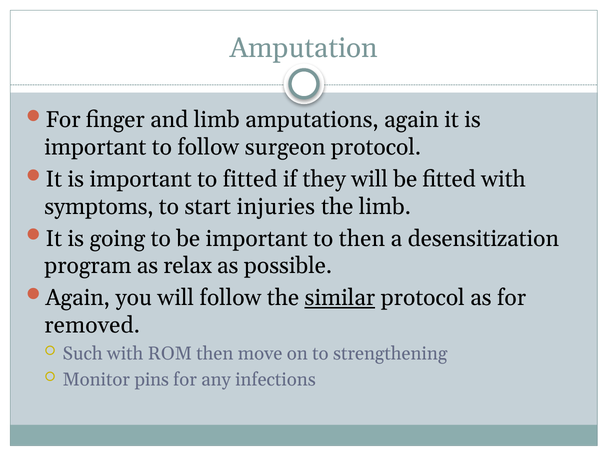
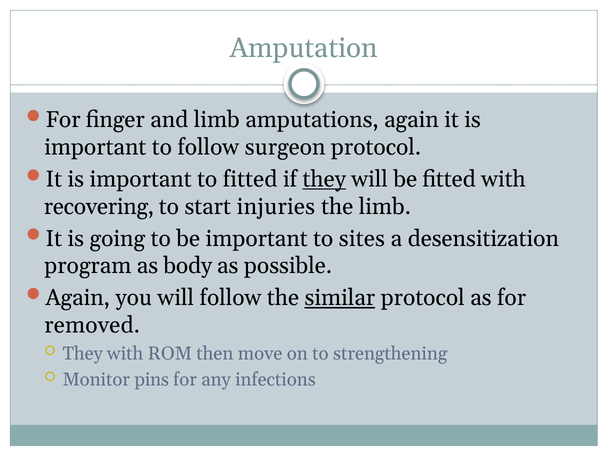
they underline: none -> present (324, 179)
symptoms: symptoms -> recovering (99, 207)
to then: then -> sites (362, 238)
relax: relax -> body (188, 266)
Such: Such -> They (83, 353)
